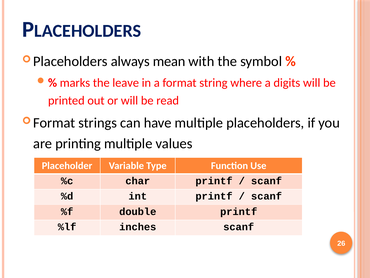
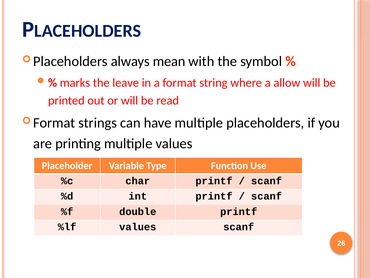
digits: digits -> allow (287, 83)
%lf inches: inches -> values (138, 227)
